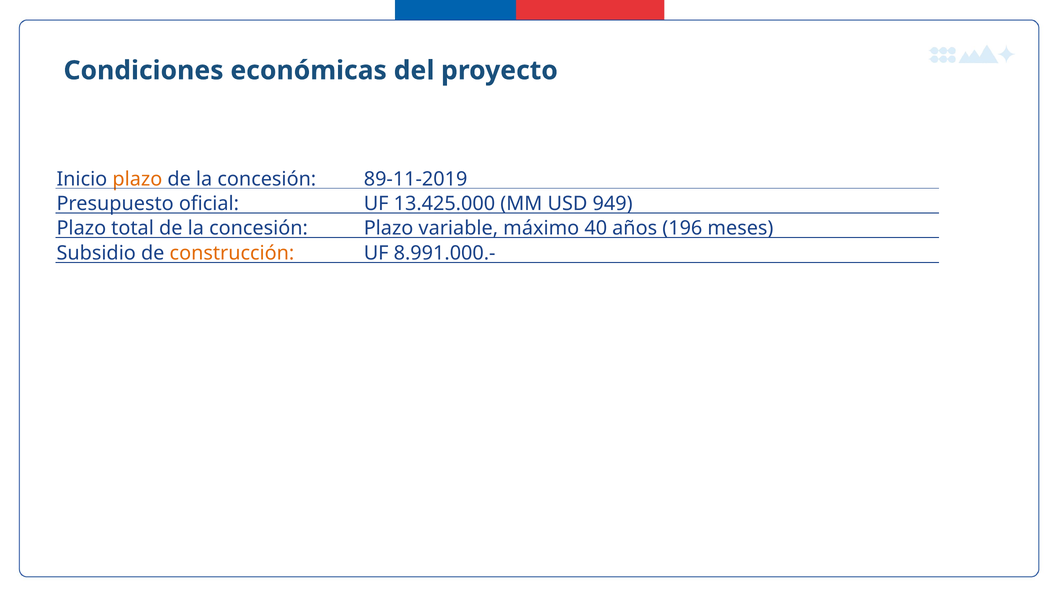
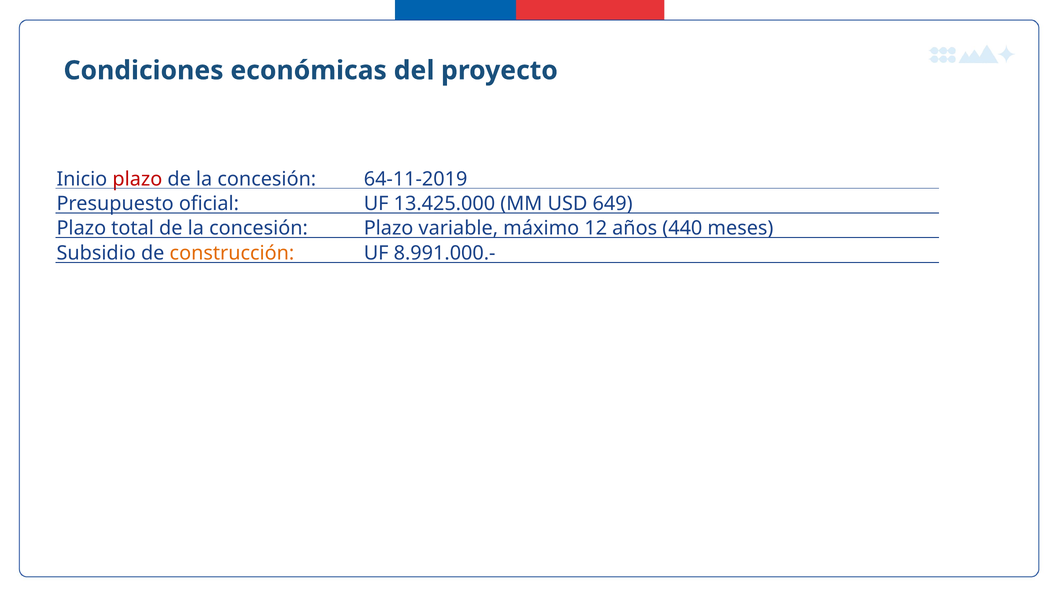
plazo colour: orange -> red (137, 179)
89-11-2019: 89-11-2019 -> 64-11-2019 (416, 179)
949: 949 -> 649 (613, 204)
40: 40 -> 12 (596, 228)
196: 196 -> 440 (682, 228)
